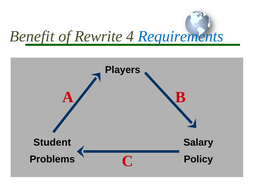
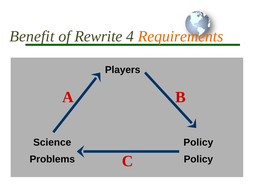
Requirements colour: blue -> orange (181, 36)
Student: Student -> Science (52, 142)
Salary: Salary -> Policy (198, 142)
